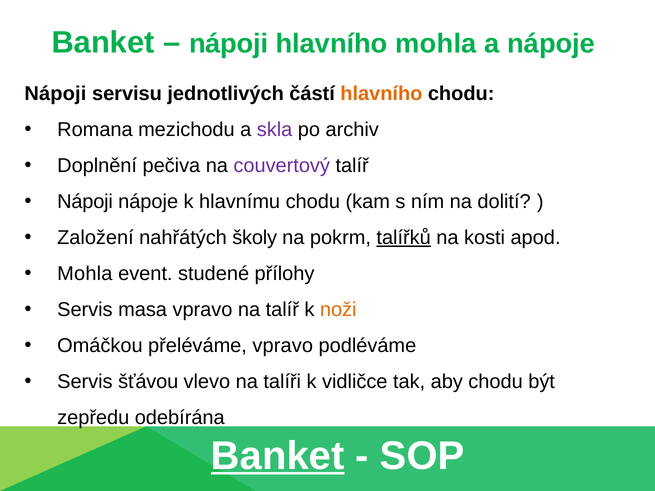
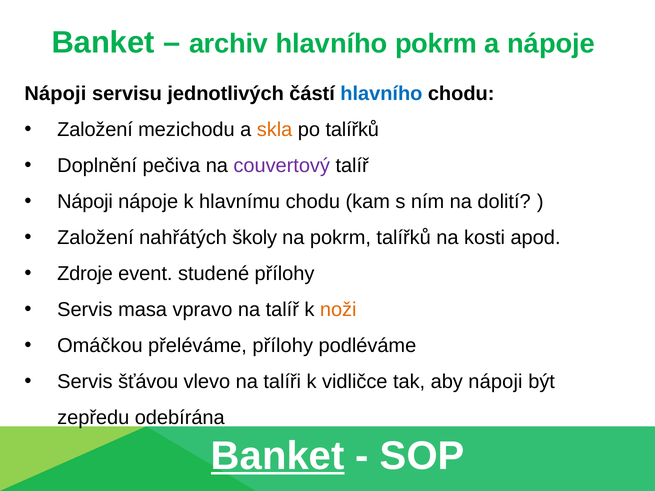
nápoji: nápoji -> archiv (229, 44)
hlavního mohla: mohla -> pokrm (436, 44)
hlavního colour: orange -> blue (381, 94)
Romana: Romana -> Založení (95, 130)
skla colour: purple -> orange (275, 130)
po archiv: archiv -> talířků (352, 130)
talířků underline: present -> none (404, 238)
Mohla: Mohla -> Zdroje (85, 274)
přeléváme vpravo: vpravo -> přílohy (283, 346)
aby chodu: chodu -> nápoji (495, 382)
